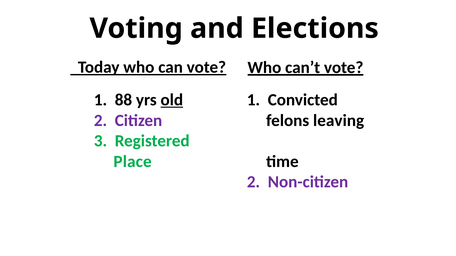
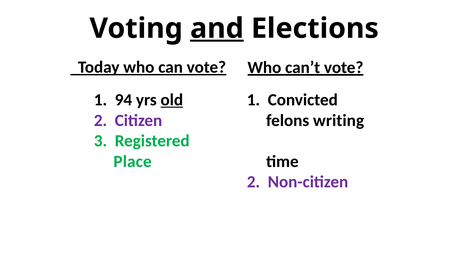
and underline: none -> present (217, 28)
88: 88 -> 94 (123, 100)
leaving: leaving -> writing (339, 121)
